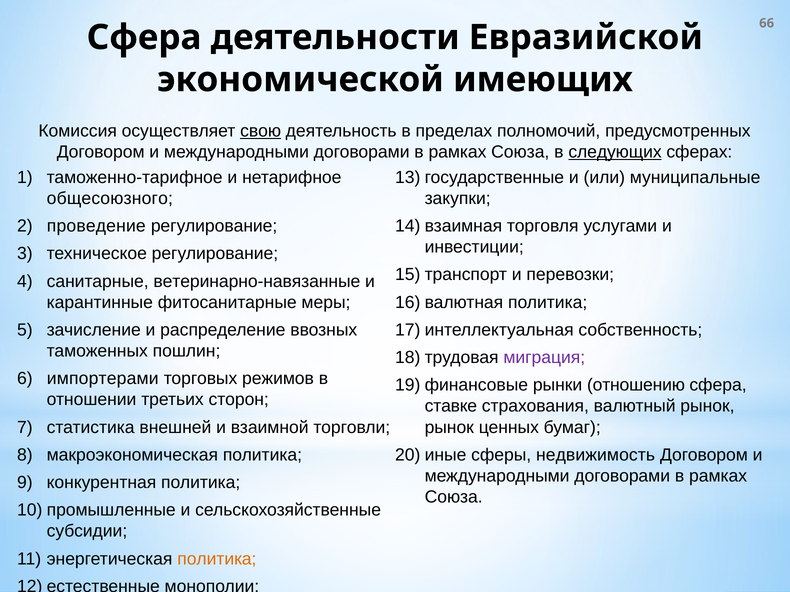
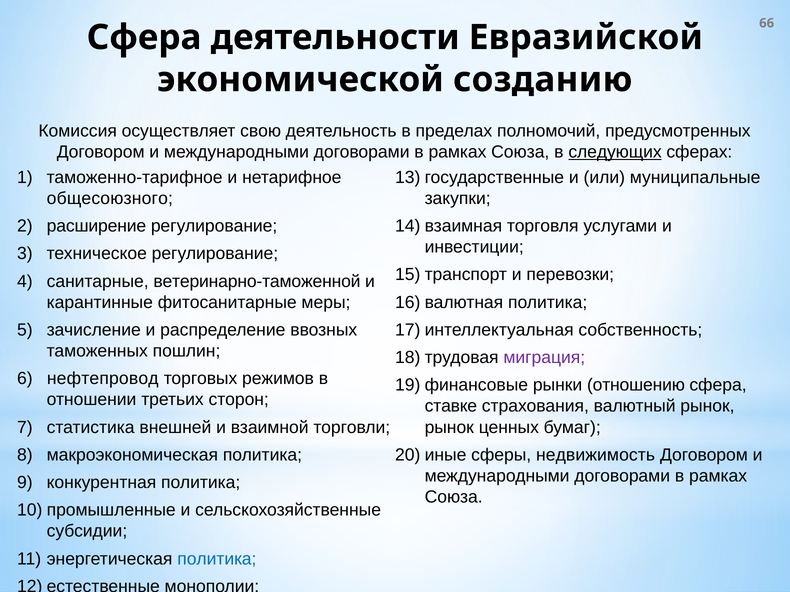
имеющих: имеющих -> созданию (543, 80)
свою underline: present -> none (261, 131)
проведение: проведение -> расширение (96, 226)
ветеринарно-навязанные: ветеринарно-навязанные -> ветеринарно-таможенной (257, 281)
импортерами: импортерами -> нефтепровод (103, 379)
политика colour: orange -> blue (217, 559)
